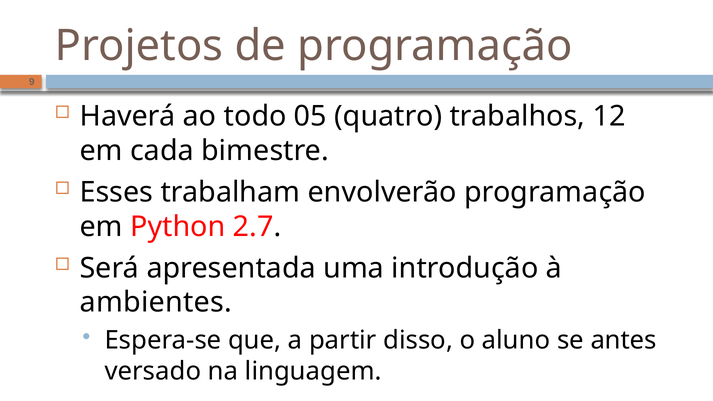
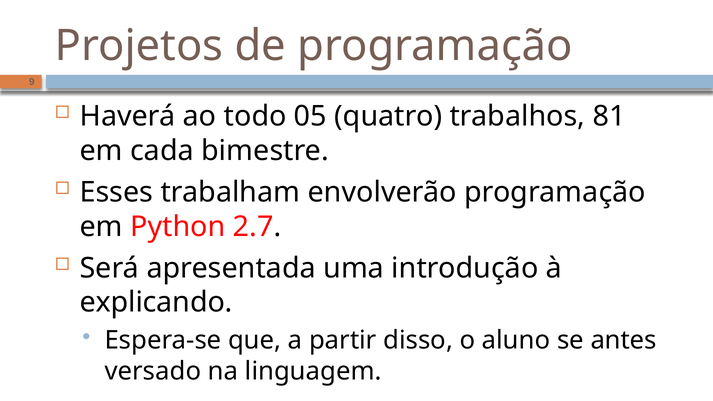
12: 12 -> 81 (609, 116)
ambientes: ambientes -> explicando (156, 303)
